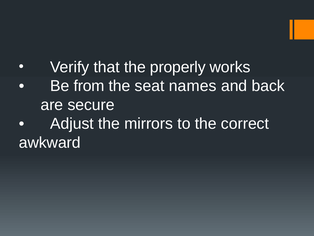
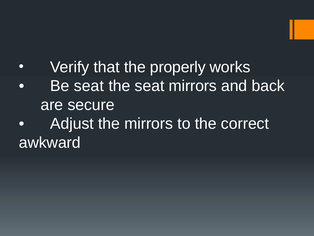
Be from: from -> seat (89, 86)
seat names: names -> mirrors (193, 86)
